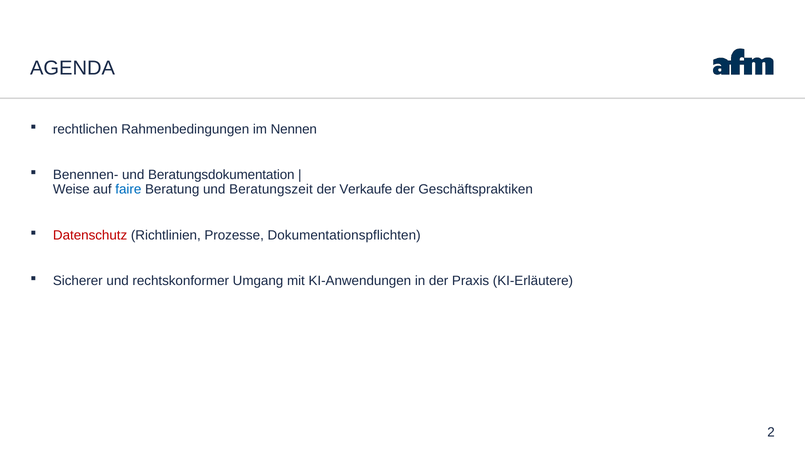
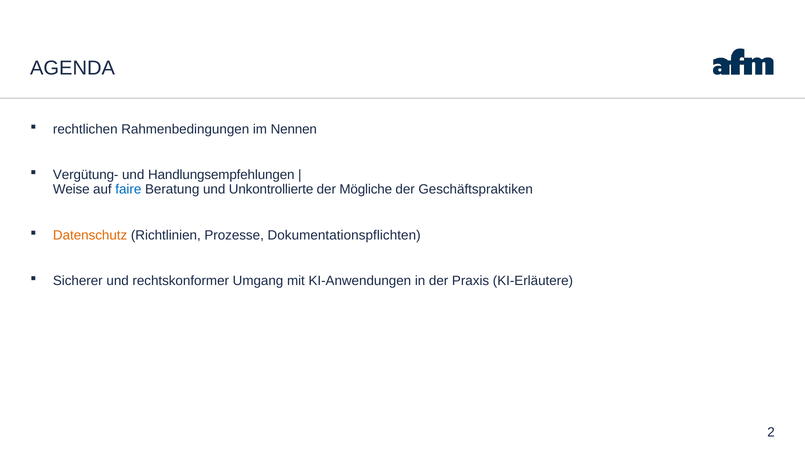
Benennen-: Benennen- -> Vergütung- (86, 175)
Beratungsdokumentation: Beratungsdokumentation -> Handlungsempfehlungen (221, 175)
Beratungszeit: Beratungszeit -> Unkontrollierte (271, 189)
Verkaufe: Verkaufe -> Mögliche (366, 189)
Datenschutz colour: red -> orange (90, 235)
